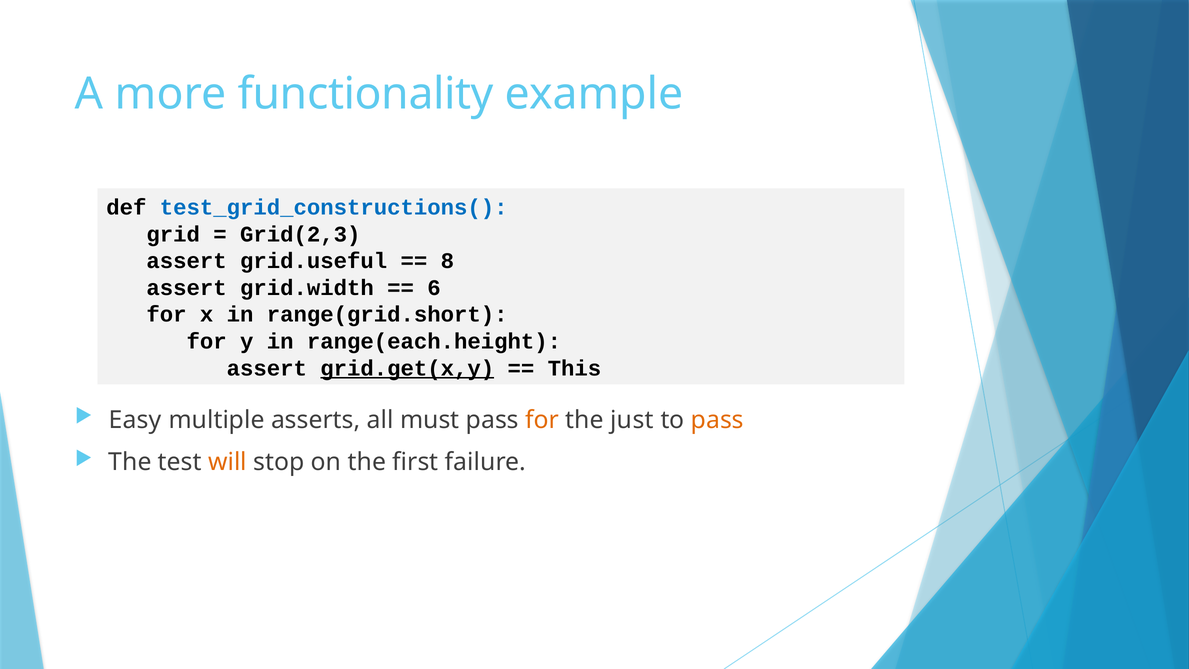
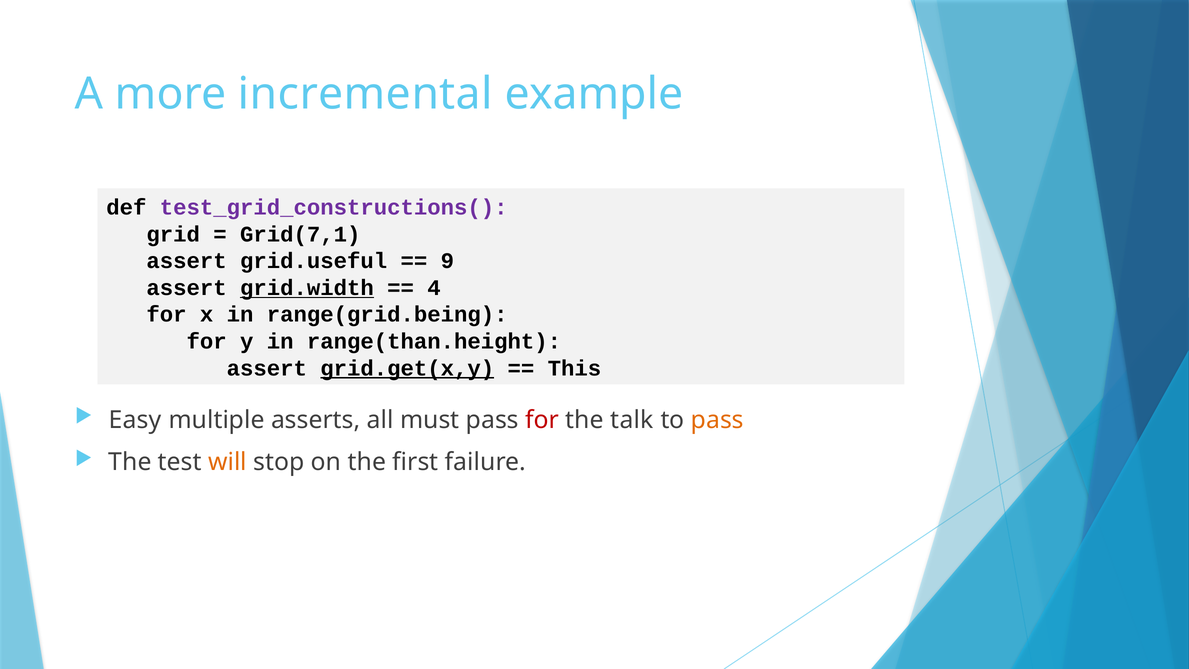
functionality: functionality -> incremental (365, 94)
test_grid_constructions( colour: blue -> purple (334, 208)
Grid(2,3: Grid(2,3 -> Grid(7,1 (300, 234)
8: 8 -> 9 (447, 261)
grid.width underline: none -> present (307, 288)
6: 6 -> 4 (434, 288)
range(grid.short: range(grid.short -> range(grid.being (387, 315)
range(each.height: range(each.height -> range(than.height (434, 341)
for colour: orange -> red (542, 420)
just: just -> talk (632, 420)
